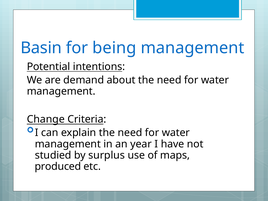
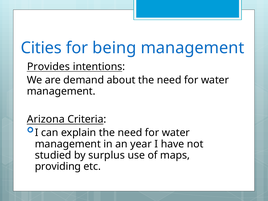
Basin: Basin -> Cities (41, 48)
Potential: Potential -> Provides (48, 67)
Change: Change -> Arizona (46, 119)
produced: produced -> providing (58, 167)
